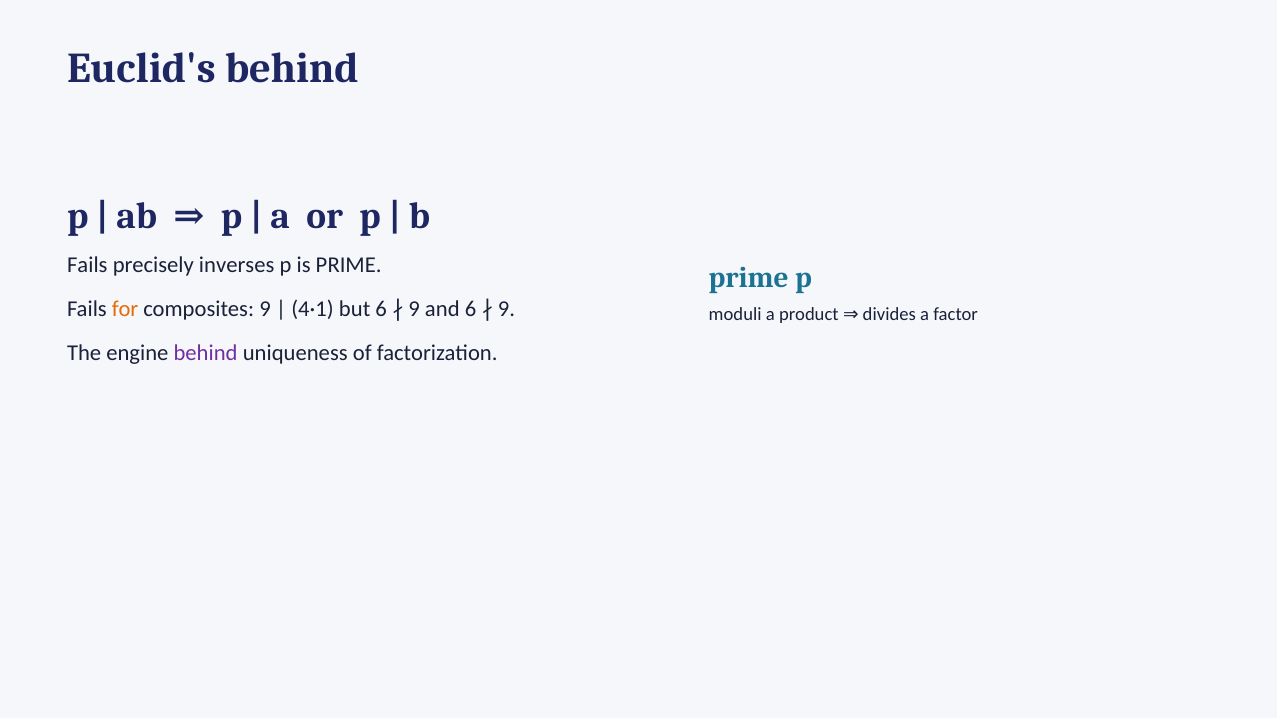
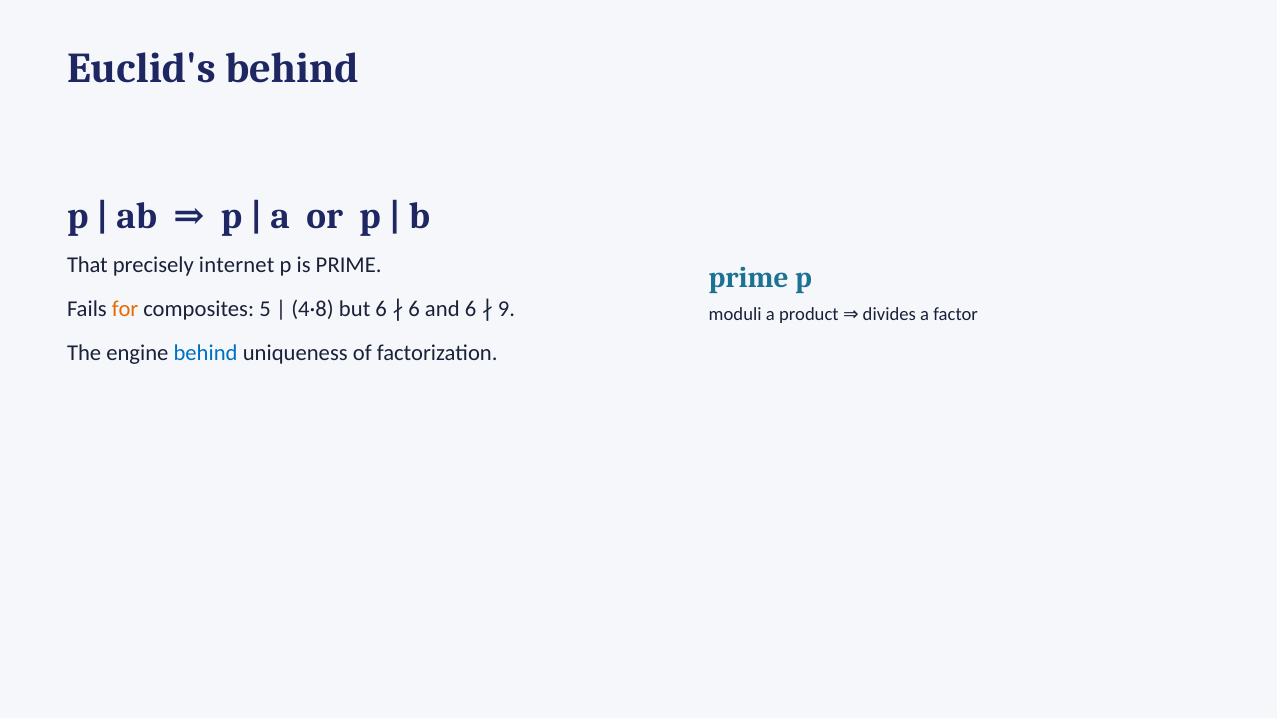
Fails: Fails -> That (87, 266)
inverses: inverses -> internet (237, 266)
composites 9: 9 -> 5 (265, 310)
4·1: 4·1 -> 4·8 (313, 310)
but 6 9: 9 -> 6 (414, 310)
behind colour: purple -> blue (206, 354)
